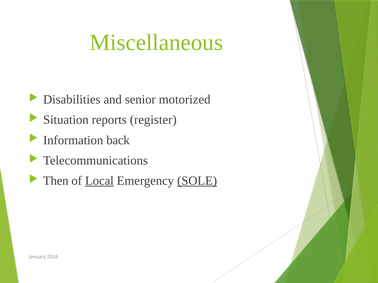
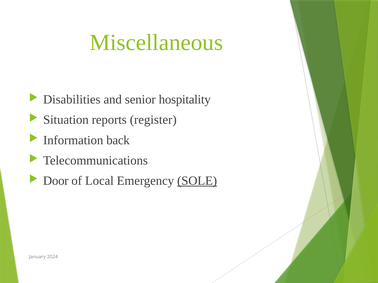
motorized: motorized -> hospitality (185, 100)
Then: Then -> Door (56, 181)
Local underline: present -> none (99, 181)
